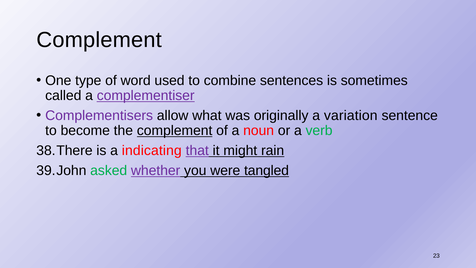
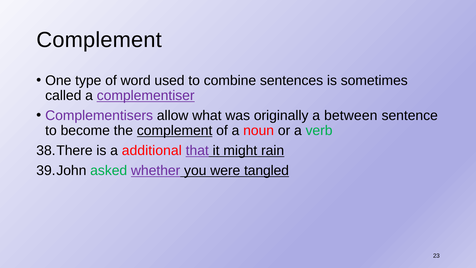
variation: variation -> between (351, 115)
indicating: indicating -> additional (152, 150)
